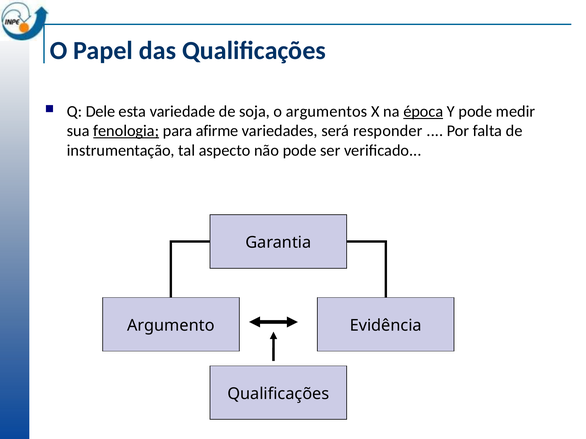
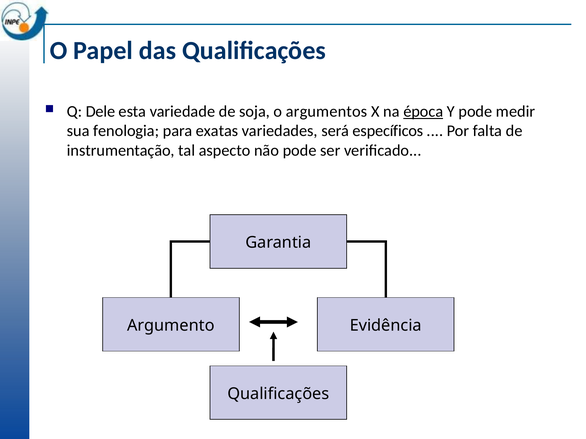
fenologia underline: present -> none (126, 131)
afirme: afirme -> exatas (217, 131)
responder: responder -> específicos (388, 131)
